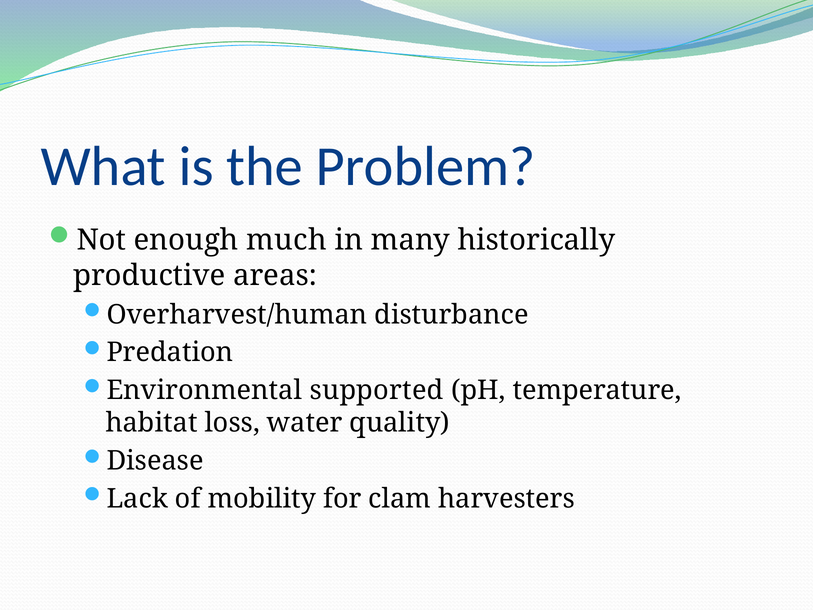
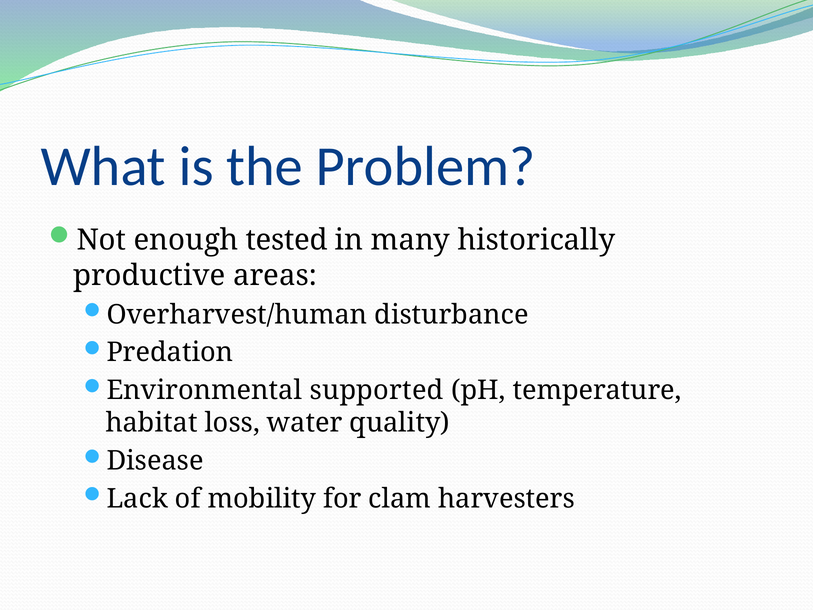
much: much -> tested (287, 240)
